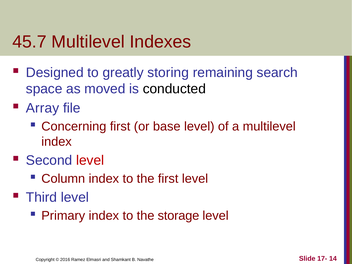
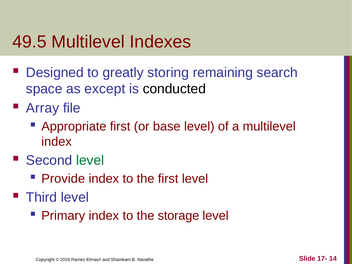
45.7: 45.7 -> 49.5 (29, 42)
moved: moved -> except (105, 89)
Concerning: Concerning -> Appropriate (74, 126)
level colour: red -> green (90, 160)
Column: Column -> Provide (63, 179)
